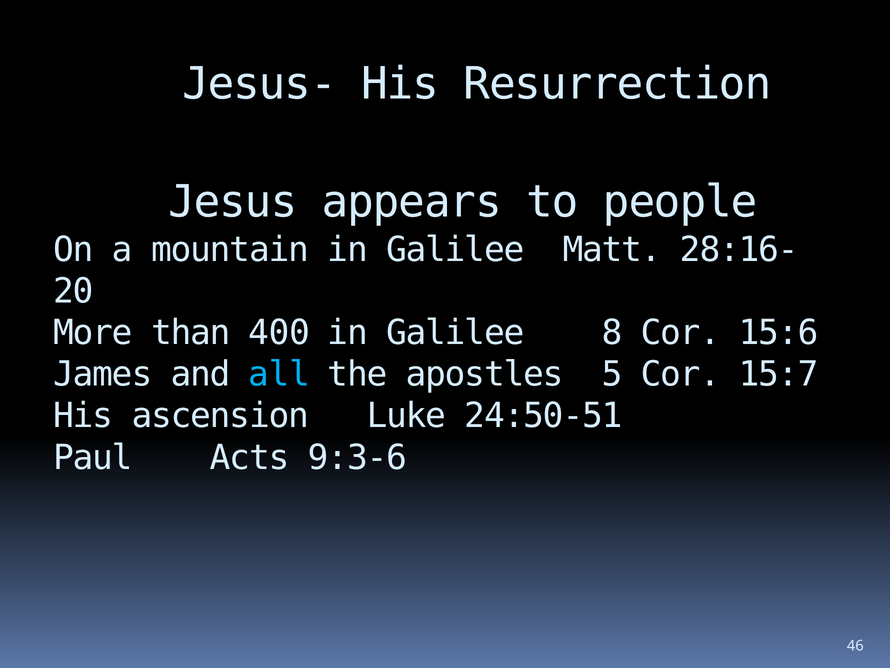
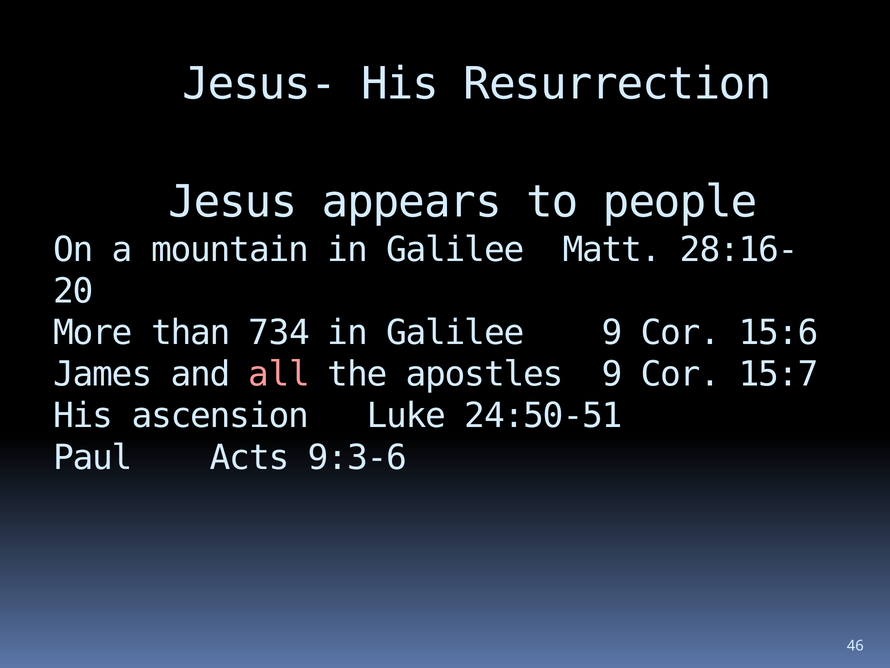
400: 400 -> 734 (279, 333)
Galilee 8: 8 -> 9 (612, 333)
all colour: light blue -> pink (279, 374)
apostles 5: 5 -> 9 (612, 374)
